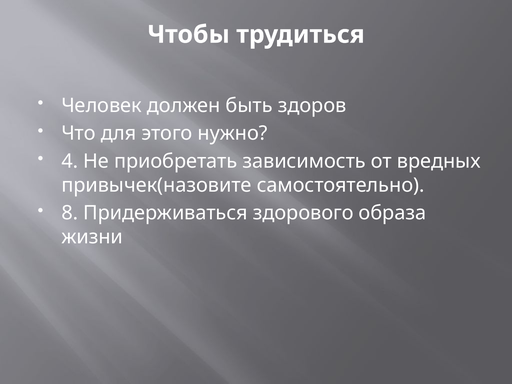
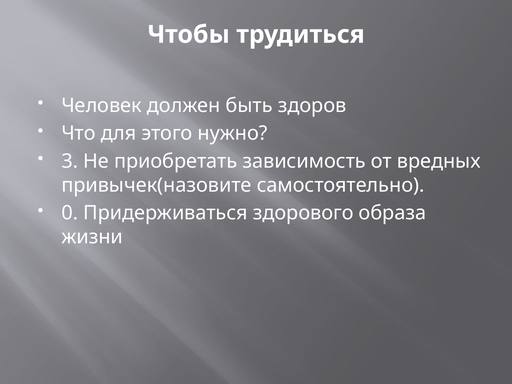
4: 4 -> 3 (70, 161)
8: 8 -> 0 (70, 213)
